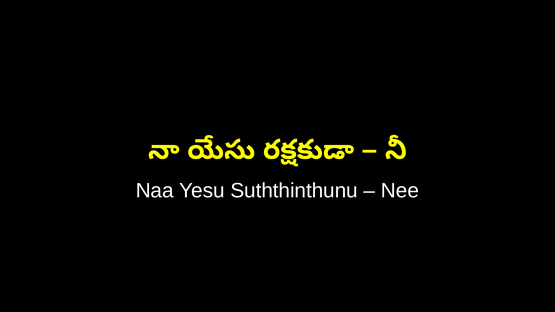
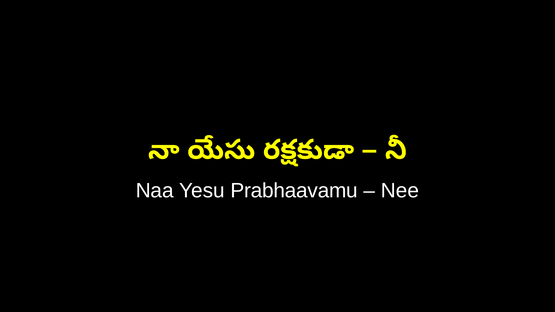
Suththinthunu: Suththinthunu -> Prabhaavamu (294, 191)
